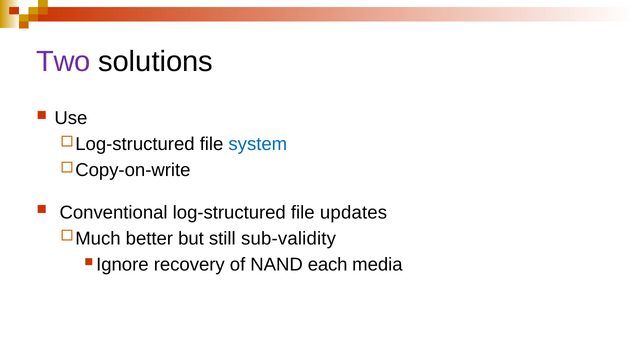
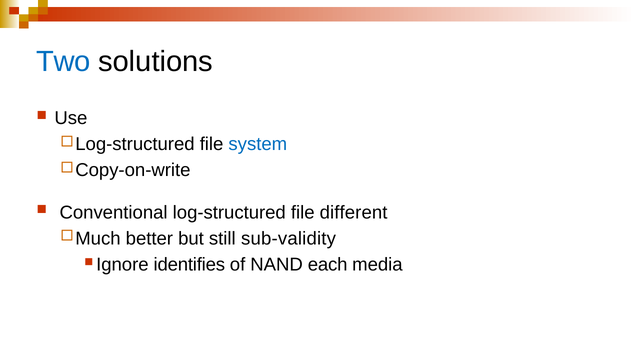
Two colour: purple -> blue (63, 62)
updates: updates -> different (354, 212)
recovery: recovery -> identifies (189, 264)
